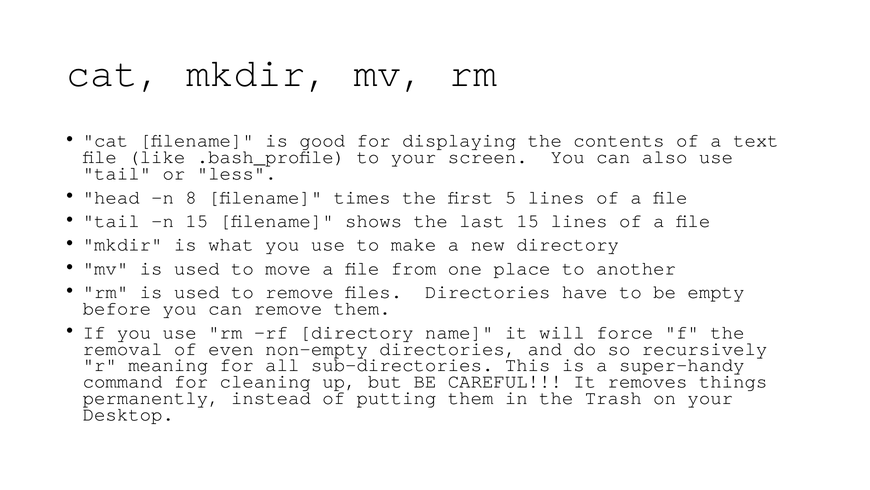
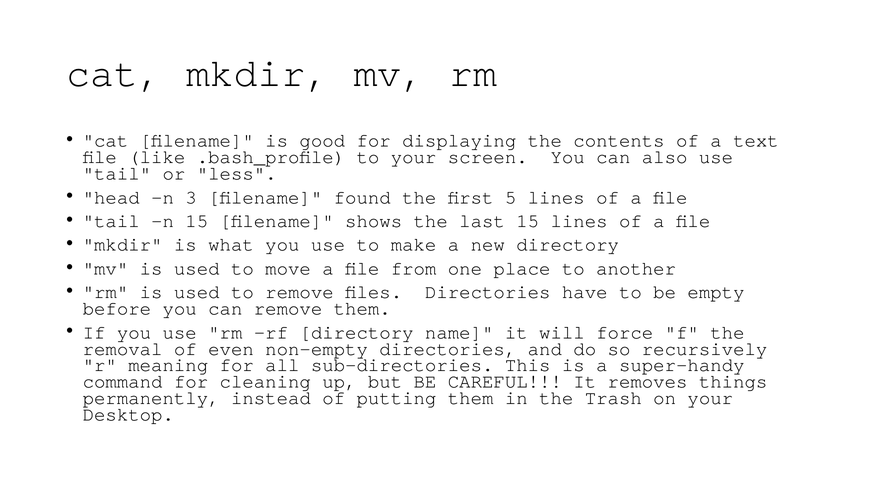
8: 8 -> 3 (191, 197)
times: times -> found (362, 197)
